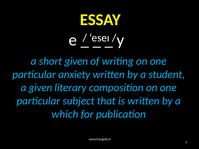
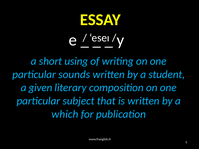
short given: given -> using (76, 61)
anxiety: anxiety -> sounds (74, 75)
